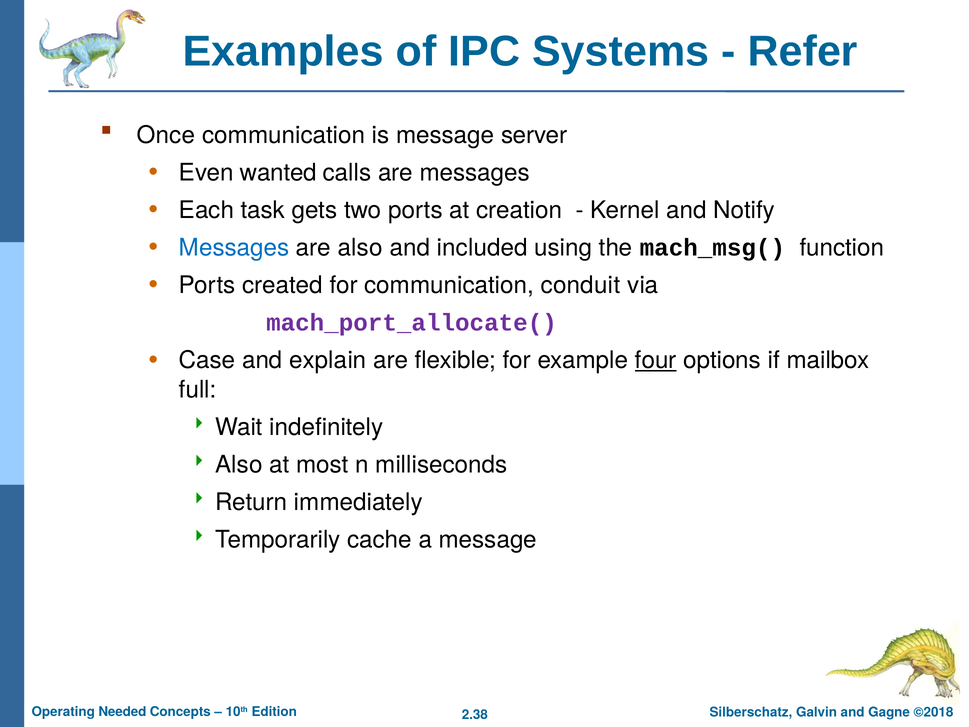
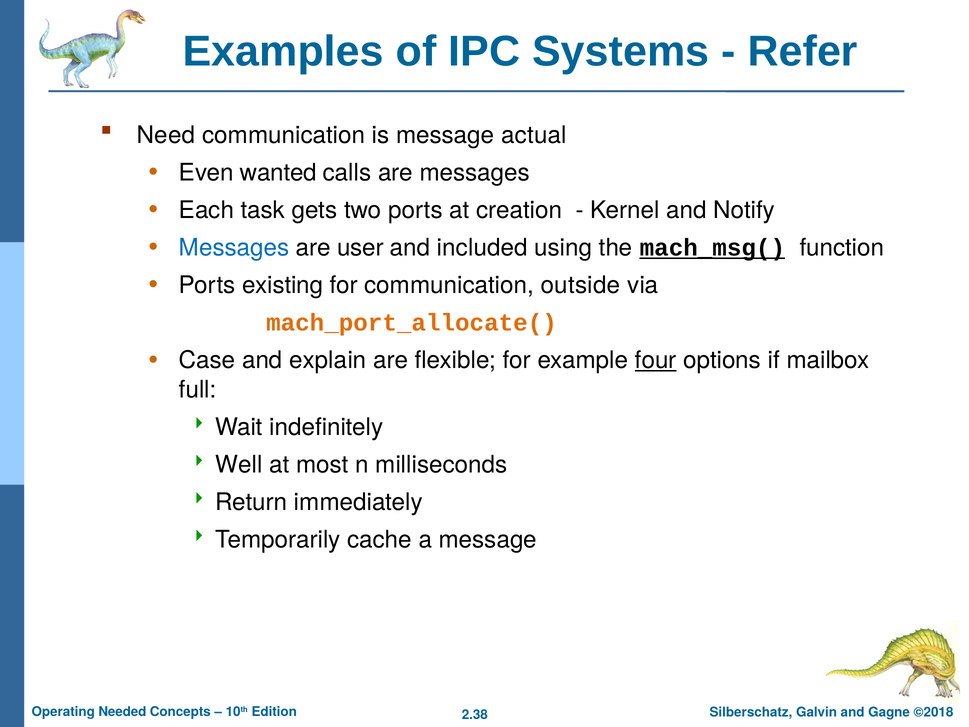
Once: Once -> Need (166, 135)
server: server -> actual (534, 135)
are also: also -> user (360, 248)
mach_msg( underline: none -> present (712, 248)
created: created -> existing (283, 285)
conduit: conduit -> outside (580, 285)
mach_port_allocate( colour: purple -> orange (411, 323)
Also: Also -> Well (239, 465)
